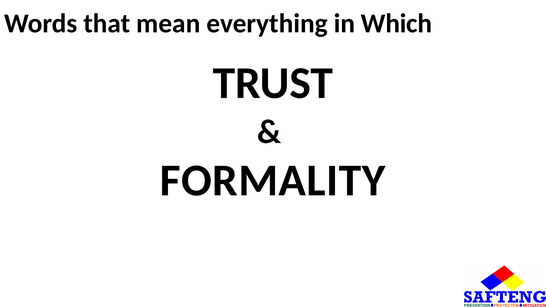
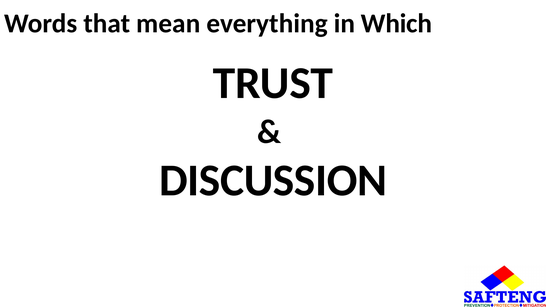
FORMALITY: FORMALITY -> DISCUSSION (273, 181)
